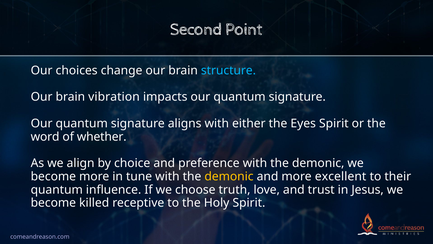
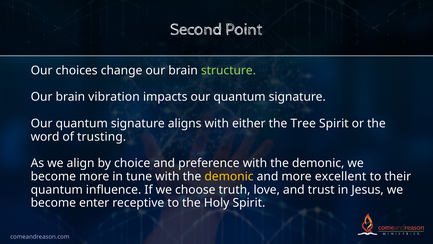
structure colour: light blue -> light green (228, 70)
Eyes: Eyes -> Tree (303, 123)
whether: whether -> trusting (102, 137)
killed: killed -> enter (94, 203)
